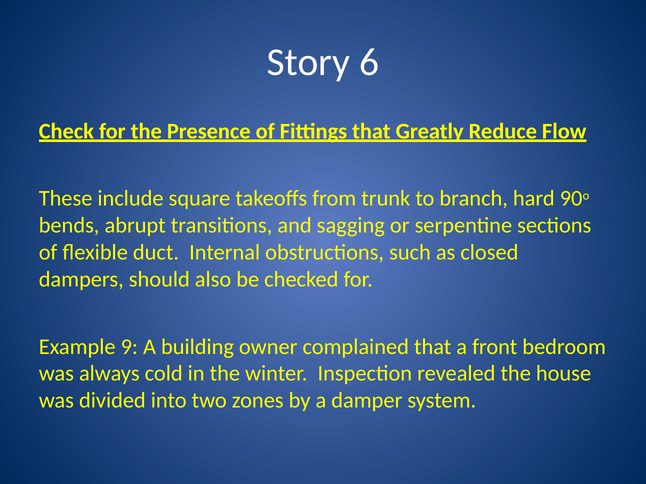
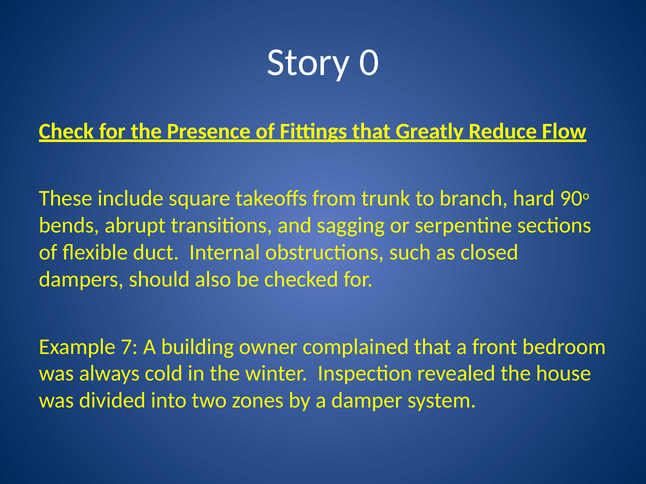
6: 6 -> 0 (369, 63)
9: 9 -> 7 (129, 347)
